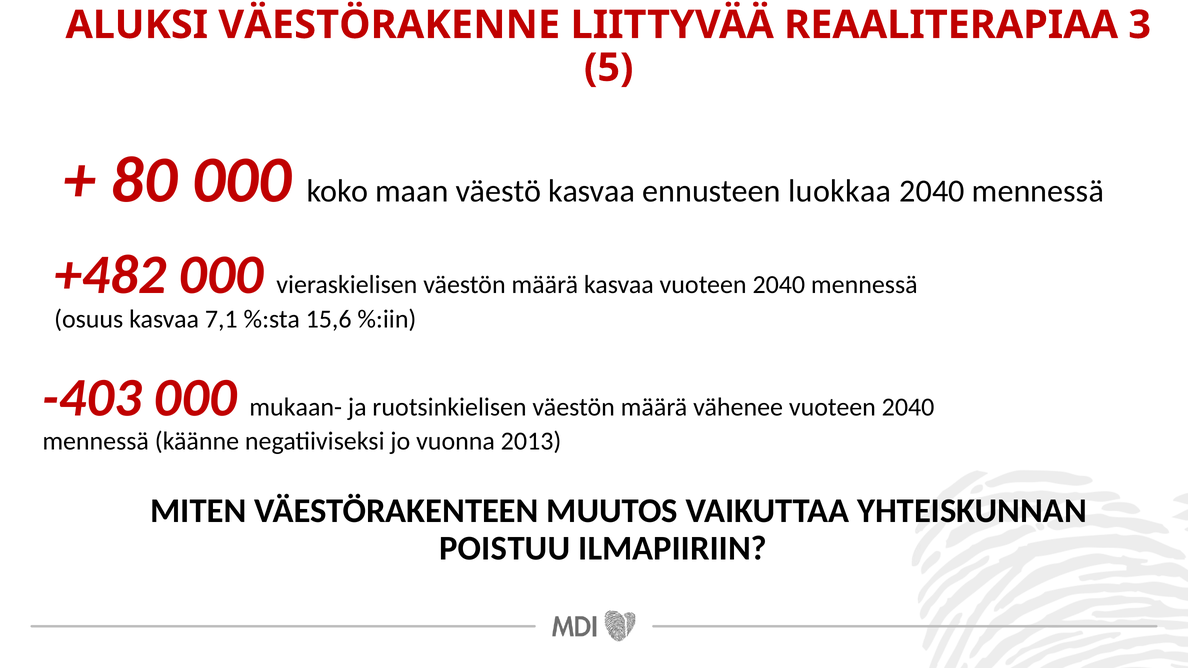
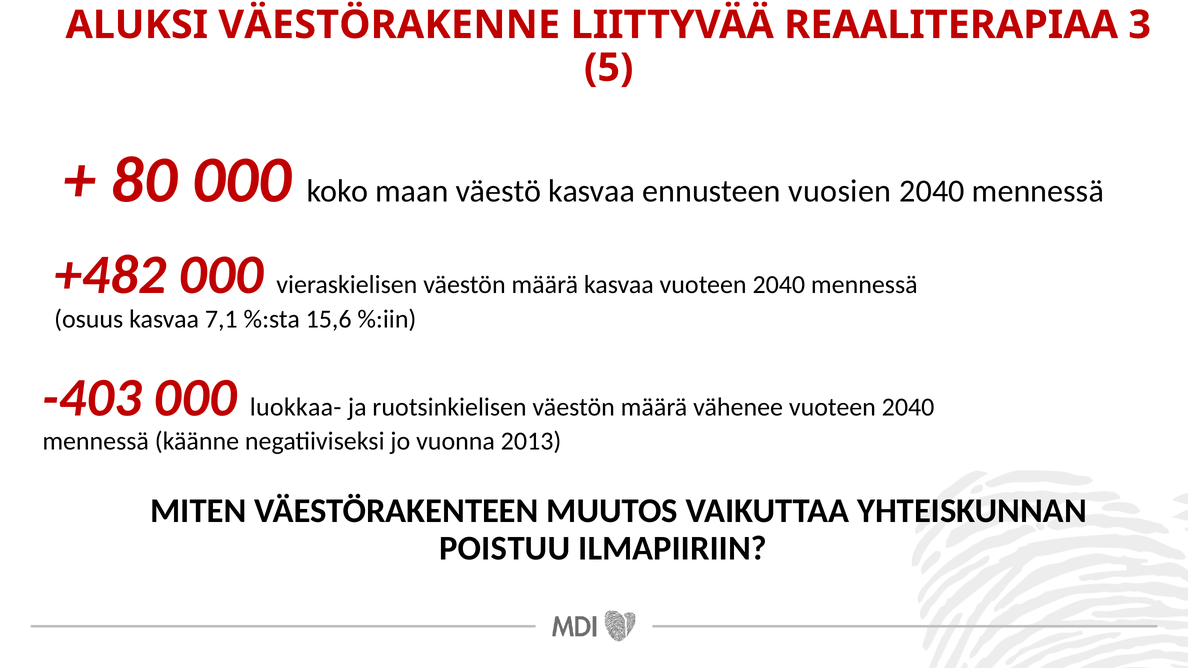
luokkaa: luokkaa -> vuosien (840, 191)
mukaan-: mukaan- -> luokkaa- (296, 407)
